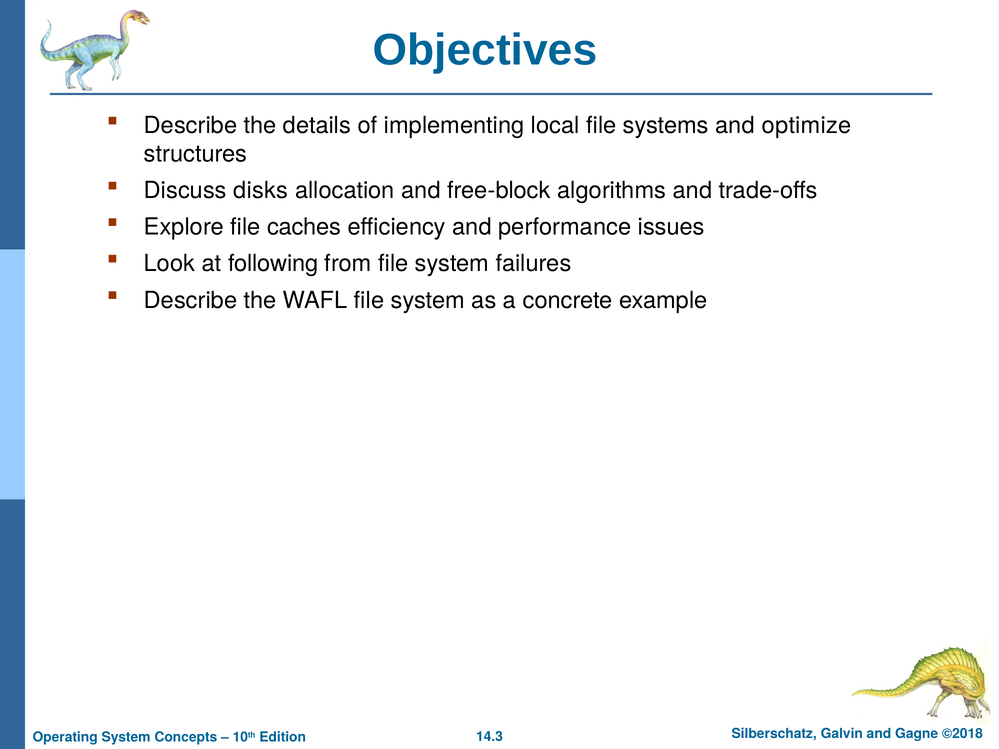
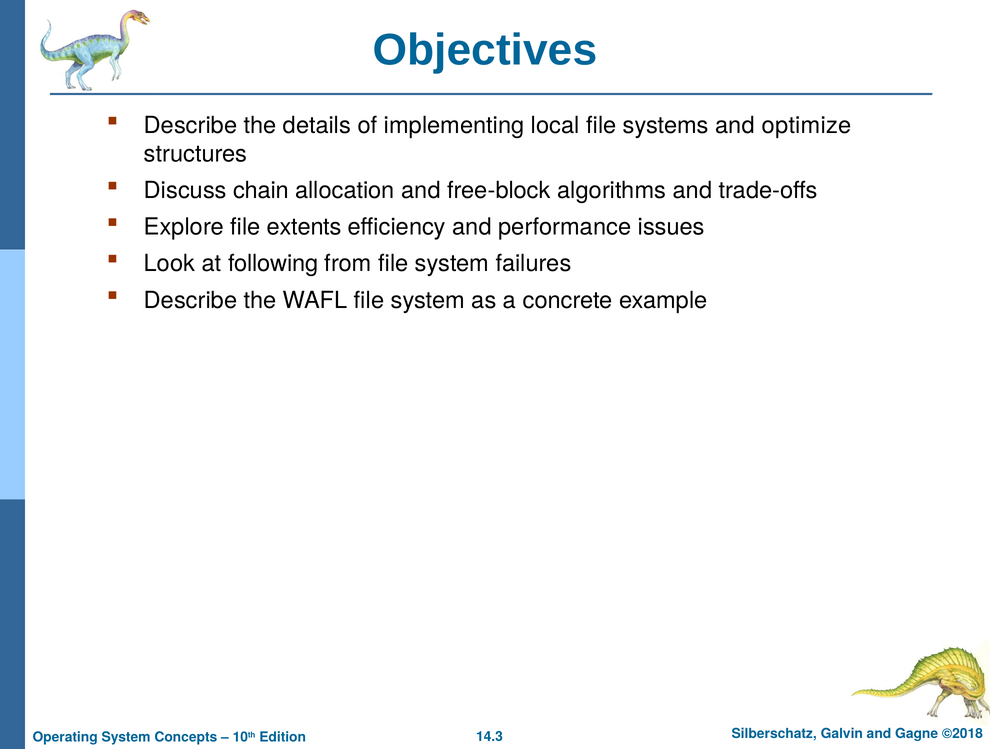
disks: disks -> chain (261, 191)
caches: caches -> extents (304, 227)
